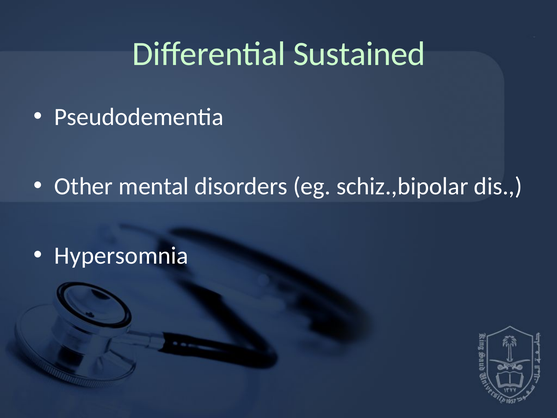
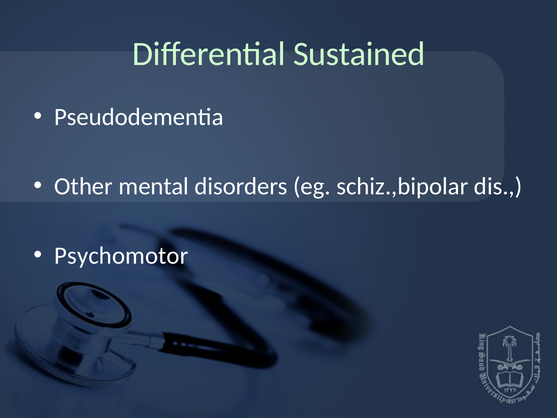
Hypersomnia: Hypersomnia -> Psychomotor (121, 256)
